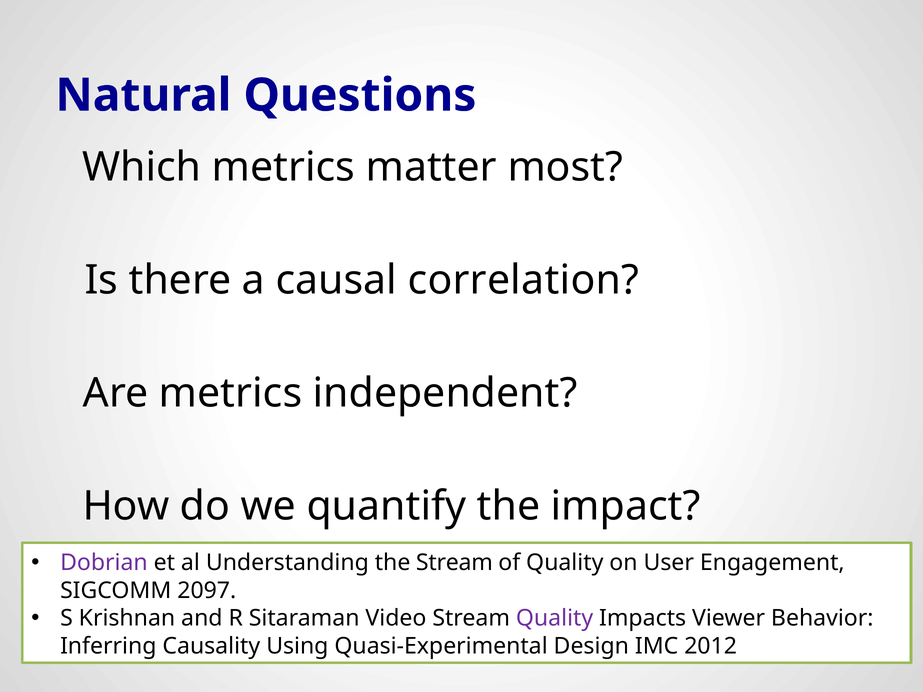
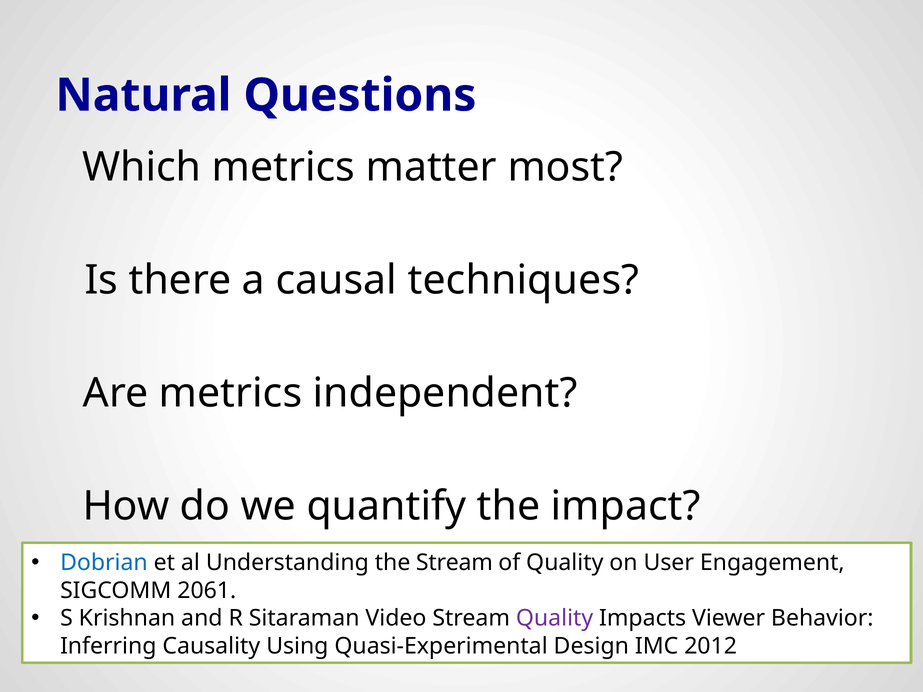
correlation: correlation -> techniques (523, 280)
Dobrian colour: purple -> blue (104, 563)
2097: 2097 -> 2061 (207, 591)
